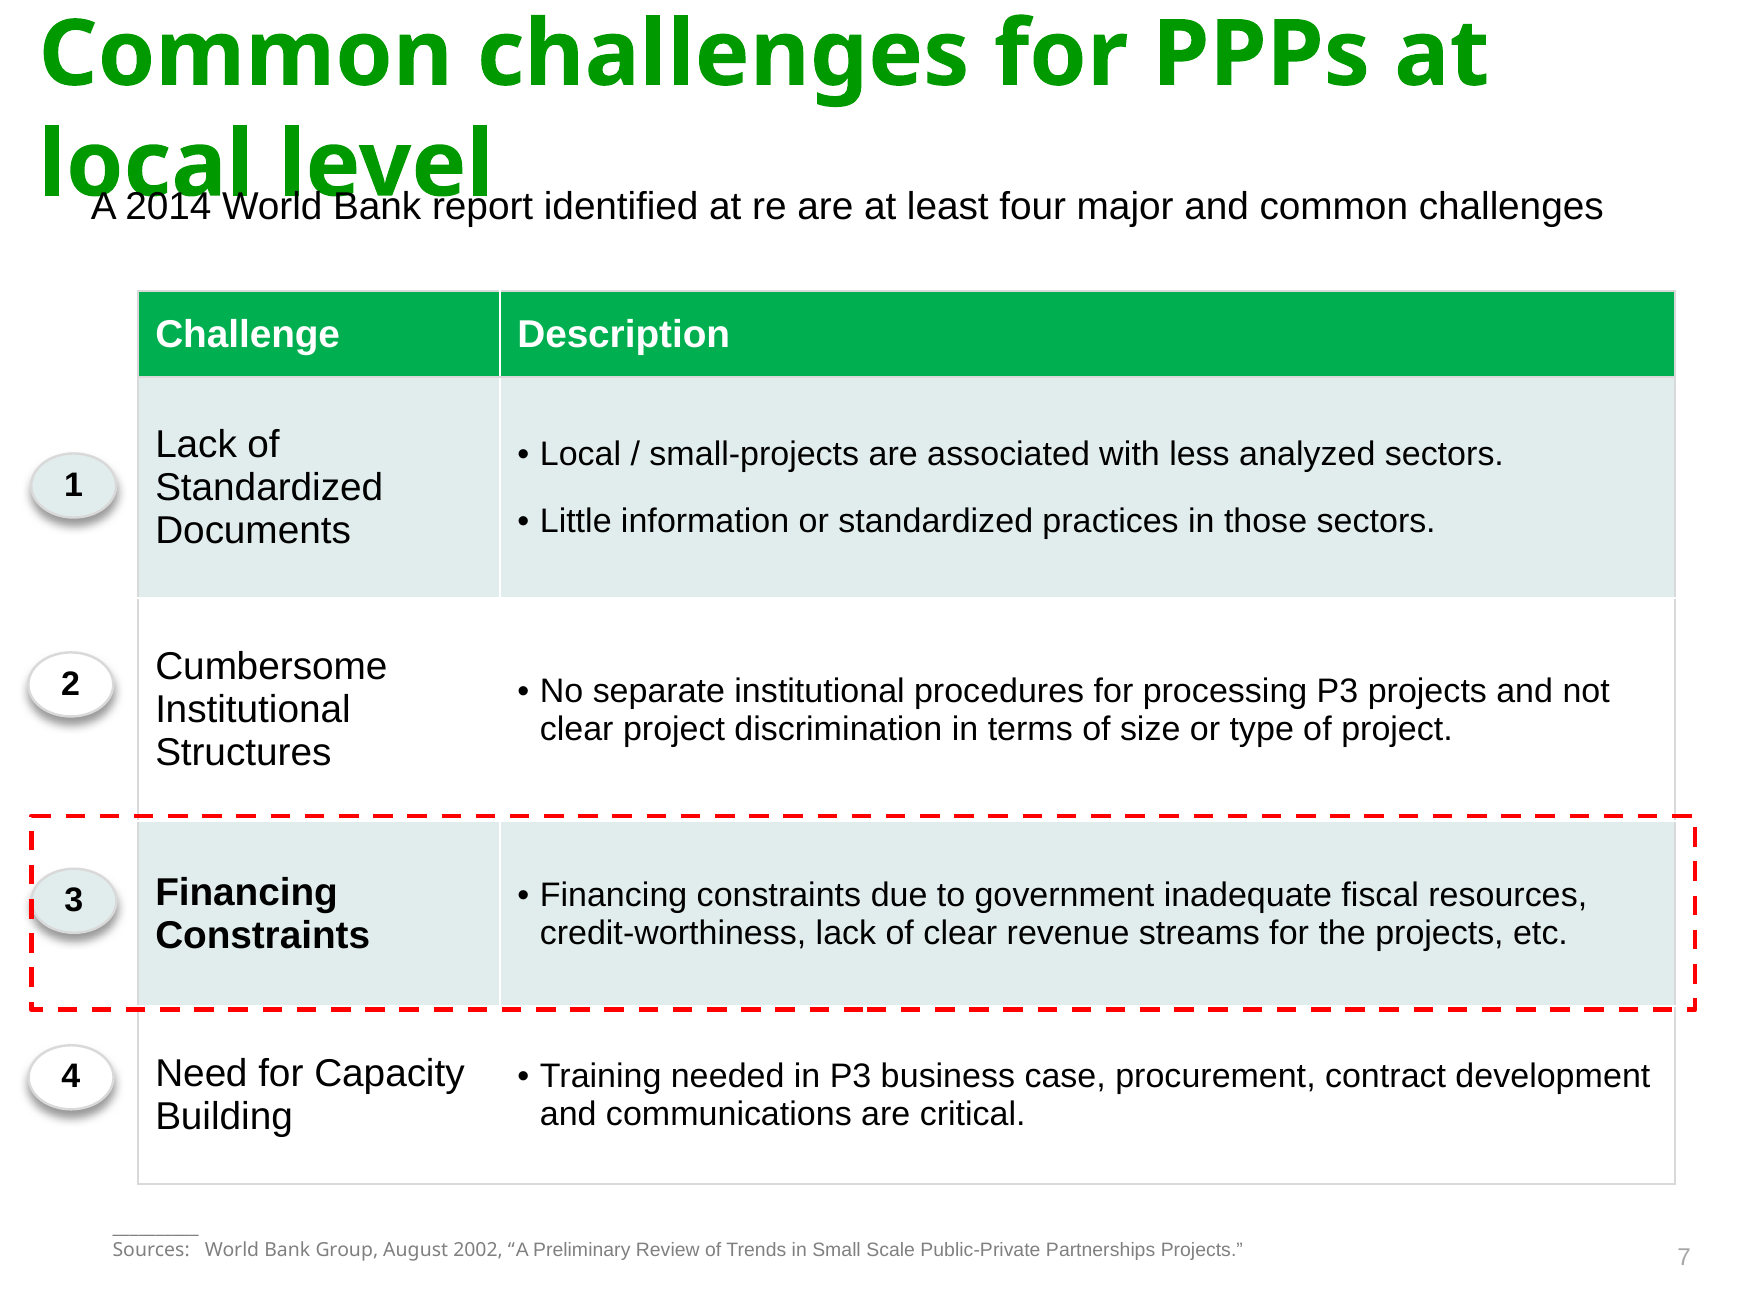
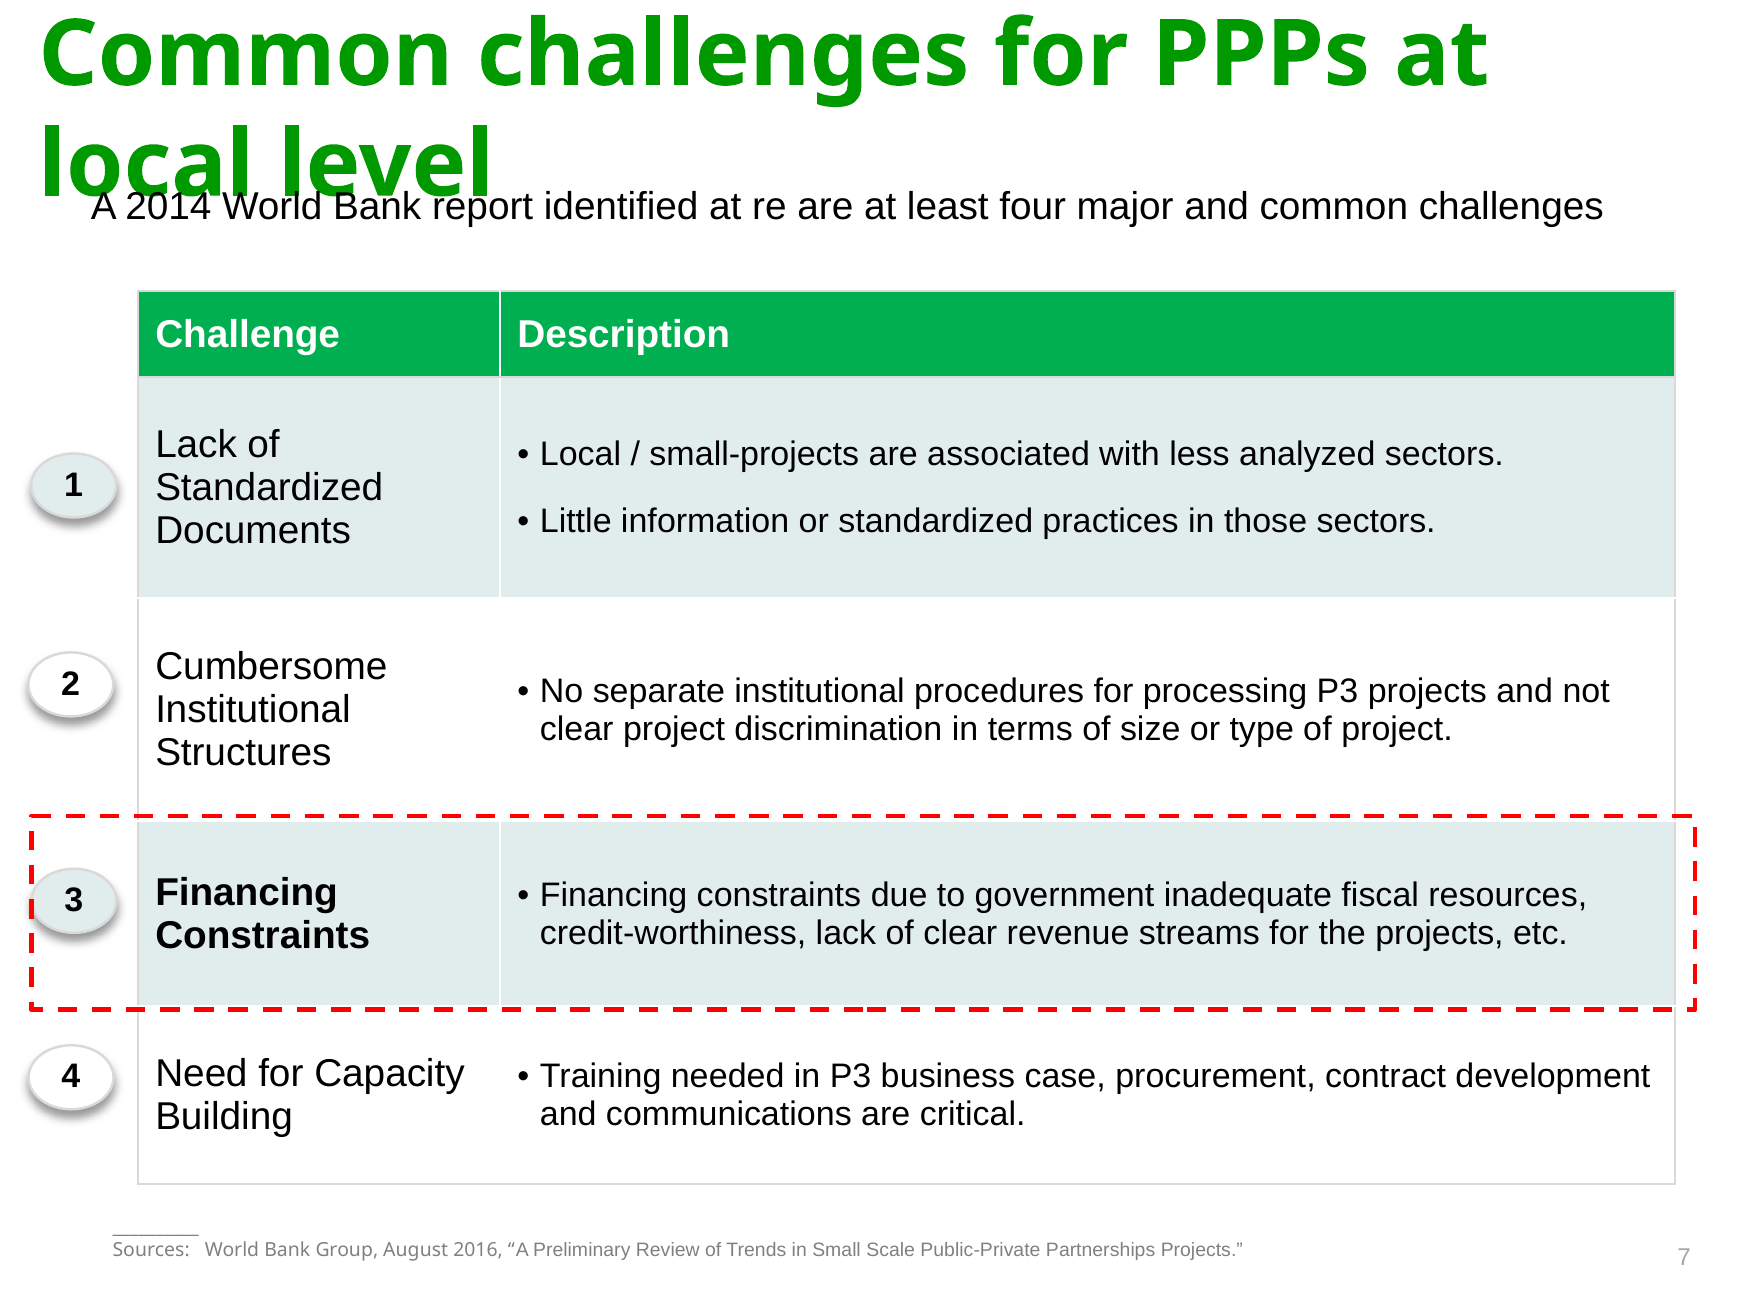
2002: 2002 -> 2016 (478, 1250)
